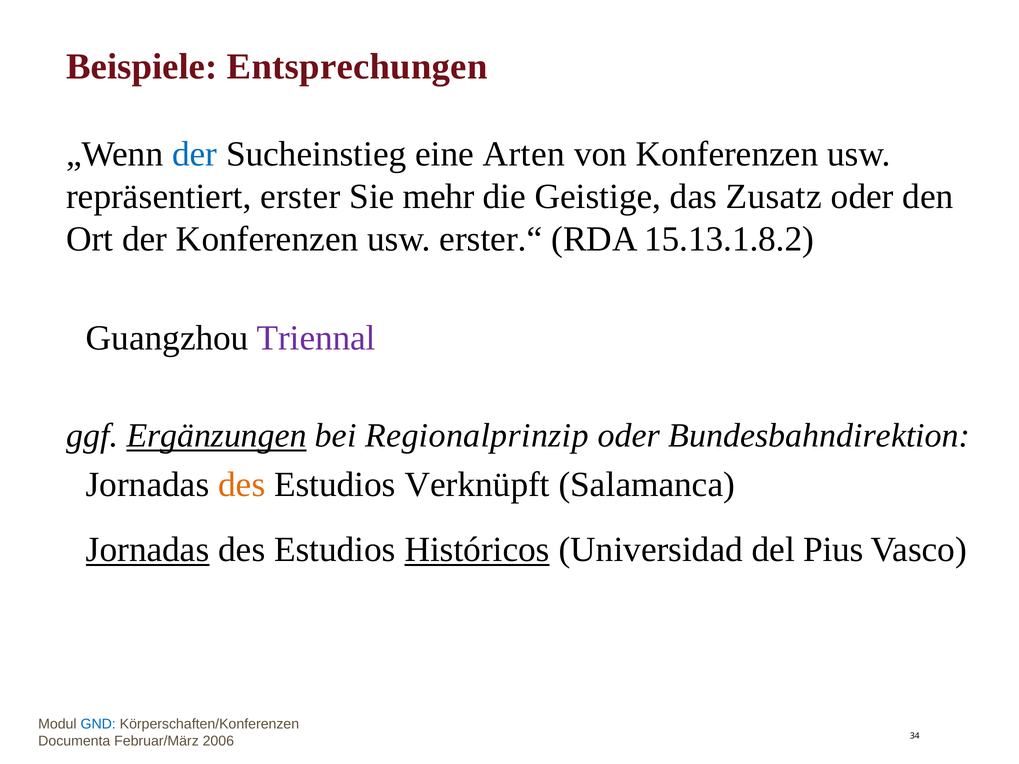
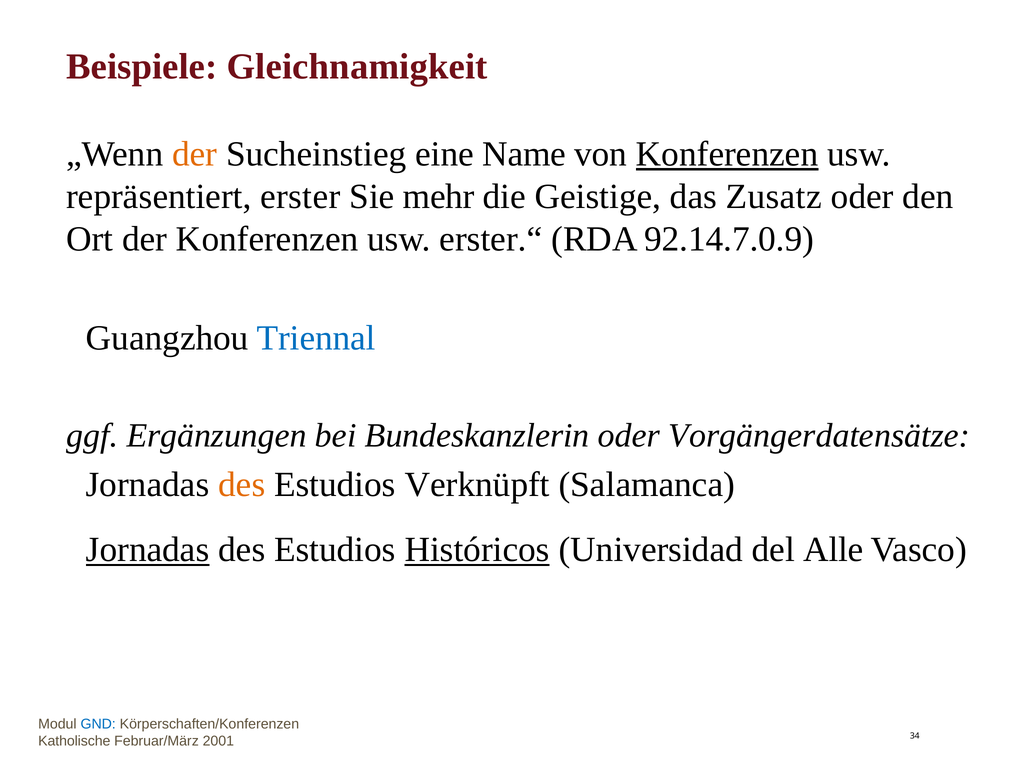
Entsprechungen: Entsprechungen -> Gleichnamigkeit (357, 67)
der colour: blue -> orange (195, 154)
Arten: Arten -> Name (524, 154)
Konferenzen underline: none -> present (727, 154)
15.13.1.8.2: 15.13.1.8.2 -> 92.14.7.0.9 (729, 239)
Triennal colour: purple -> blue (316, 338)
Ergänzungen underline: present -> none (217, 436)
Regionalprinzip: Regionalprinzip -> Bundeskanzlerin (477, 436)
Bundesbahndirektion: Bundesbahndirektion -> Vorgängerdatensätze (819, 436)
Pius: Pius -> Alle (833, 550)
Documenta: Documenta -> Katholische (74, 741)
2006: 2006 -> 2001 (218, 741)
